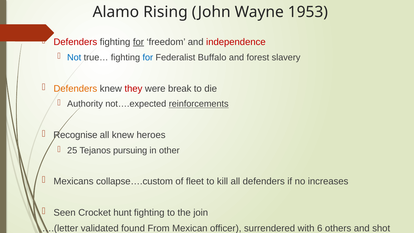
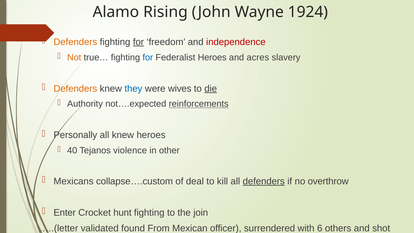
1953: 1953 -> 1924 (308, 12)
Defenders colour: red -> orange (75, 42)
Not colour: blue -> orange (74, 57)
Federalist Buffalo: Buffalo -> Heroes (212, 57)
forest: forest -> acres (258, 57)
they colour: red -> blue (133, 88)
break: break -> wives (180, 88)
die underline: none -> present (211, 88)
Recognise: Recognise -> Personally (75, 135)
25: 25 -> 40 (72, 150)
pursuing: pursuing -> violence (130, 150)
fleet: fleet -> deal (195, 181)
defenders underline: none -> present (264, 181)
increases: increases -> overthrow (328, 181)
Seen: Seen -> Enter (65, 213)
